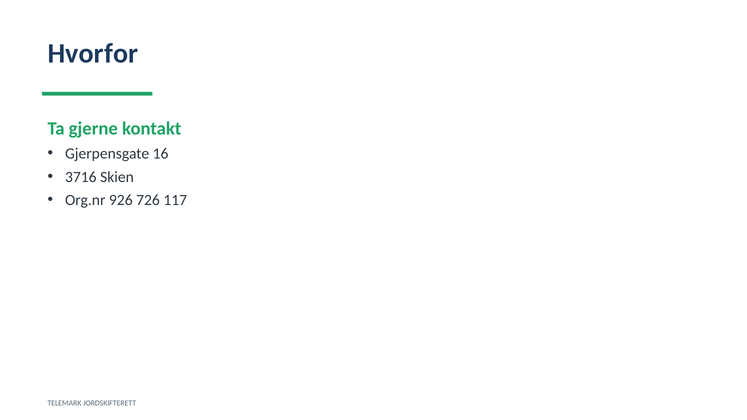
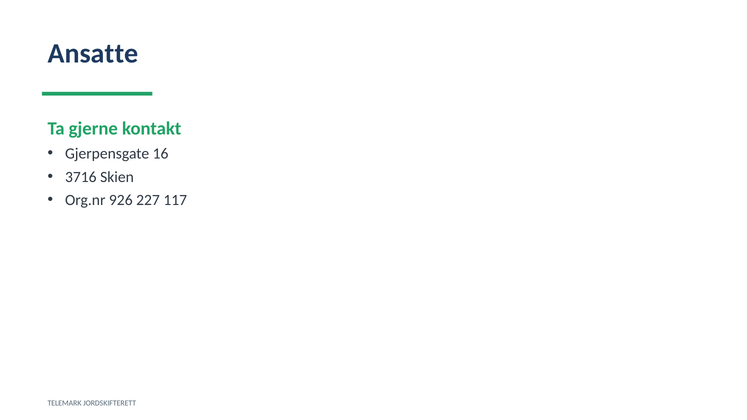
Hvorfor: Hvorfor -> Ansatte (93, 53)
726: 726 -> 227 (148, 200)
